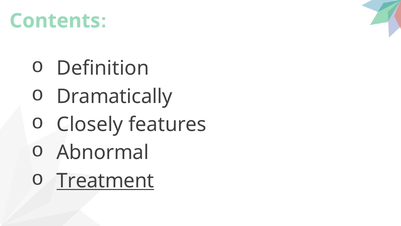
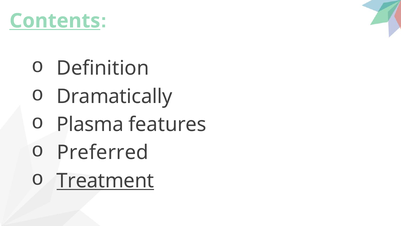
Contents underline: none -> present (55, 21)
Closely: Closely -> Plasma (90, 124)
Abnormal: Abnormal -> Preferred (103, 152)
